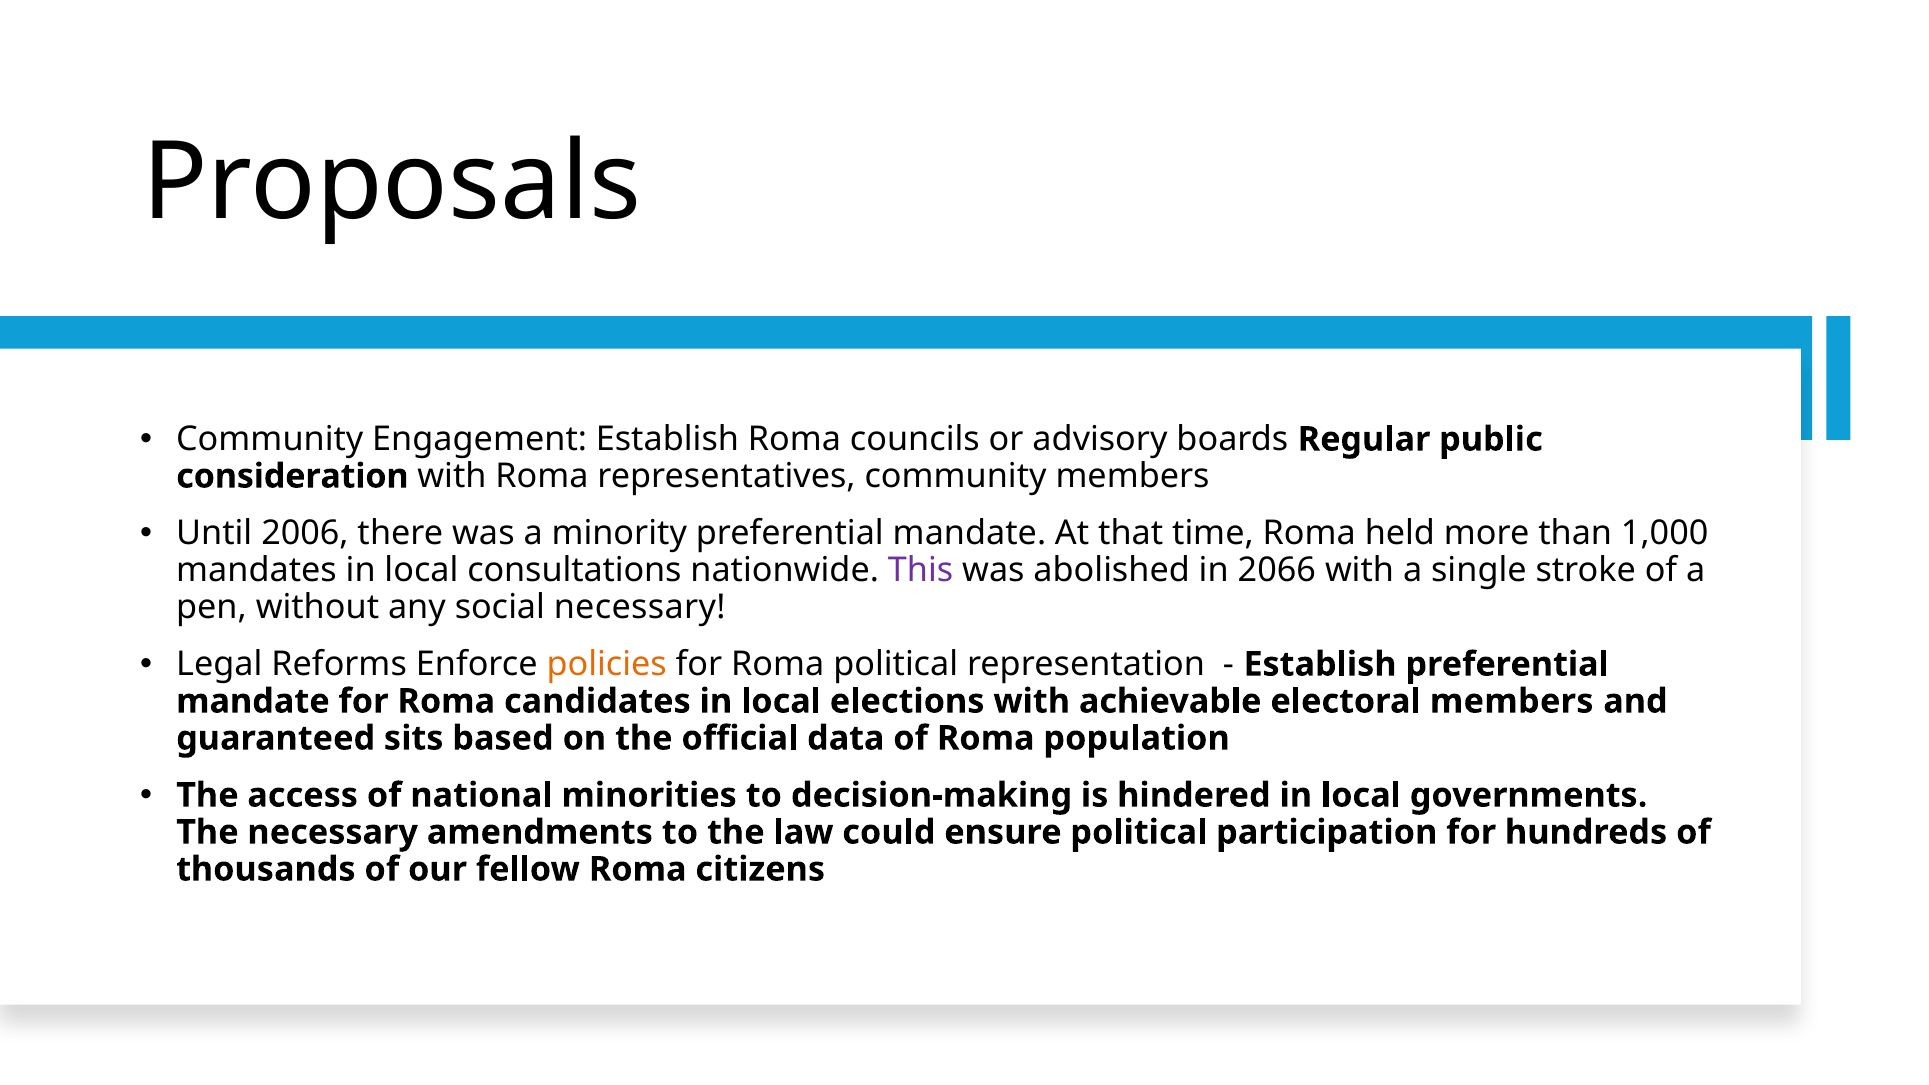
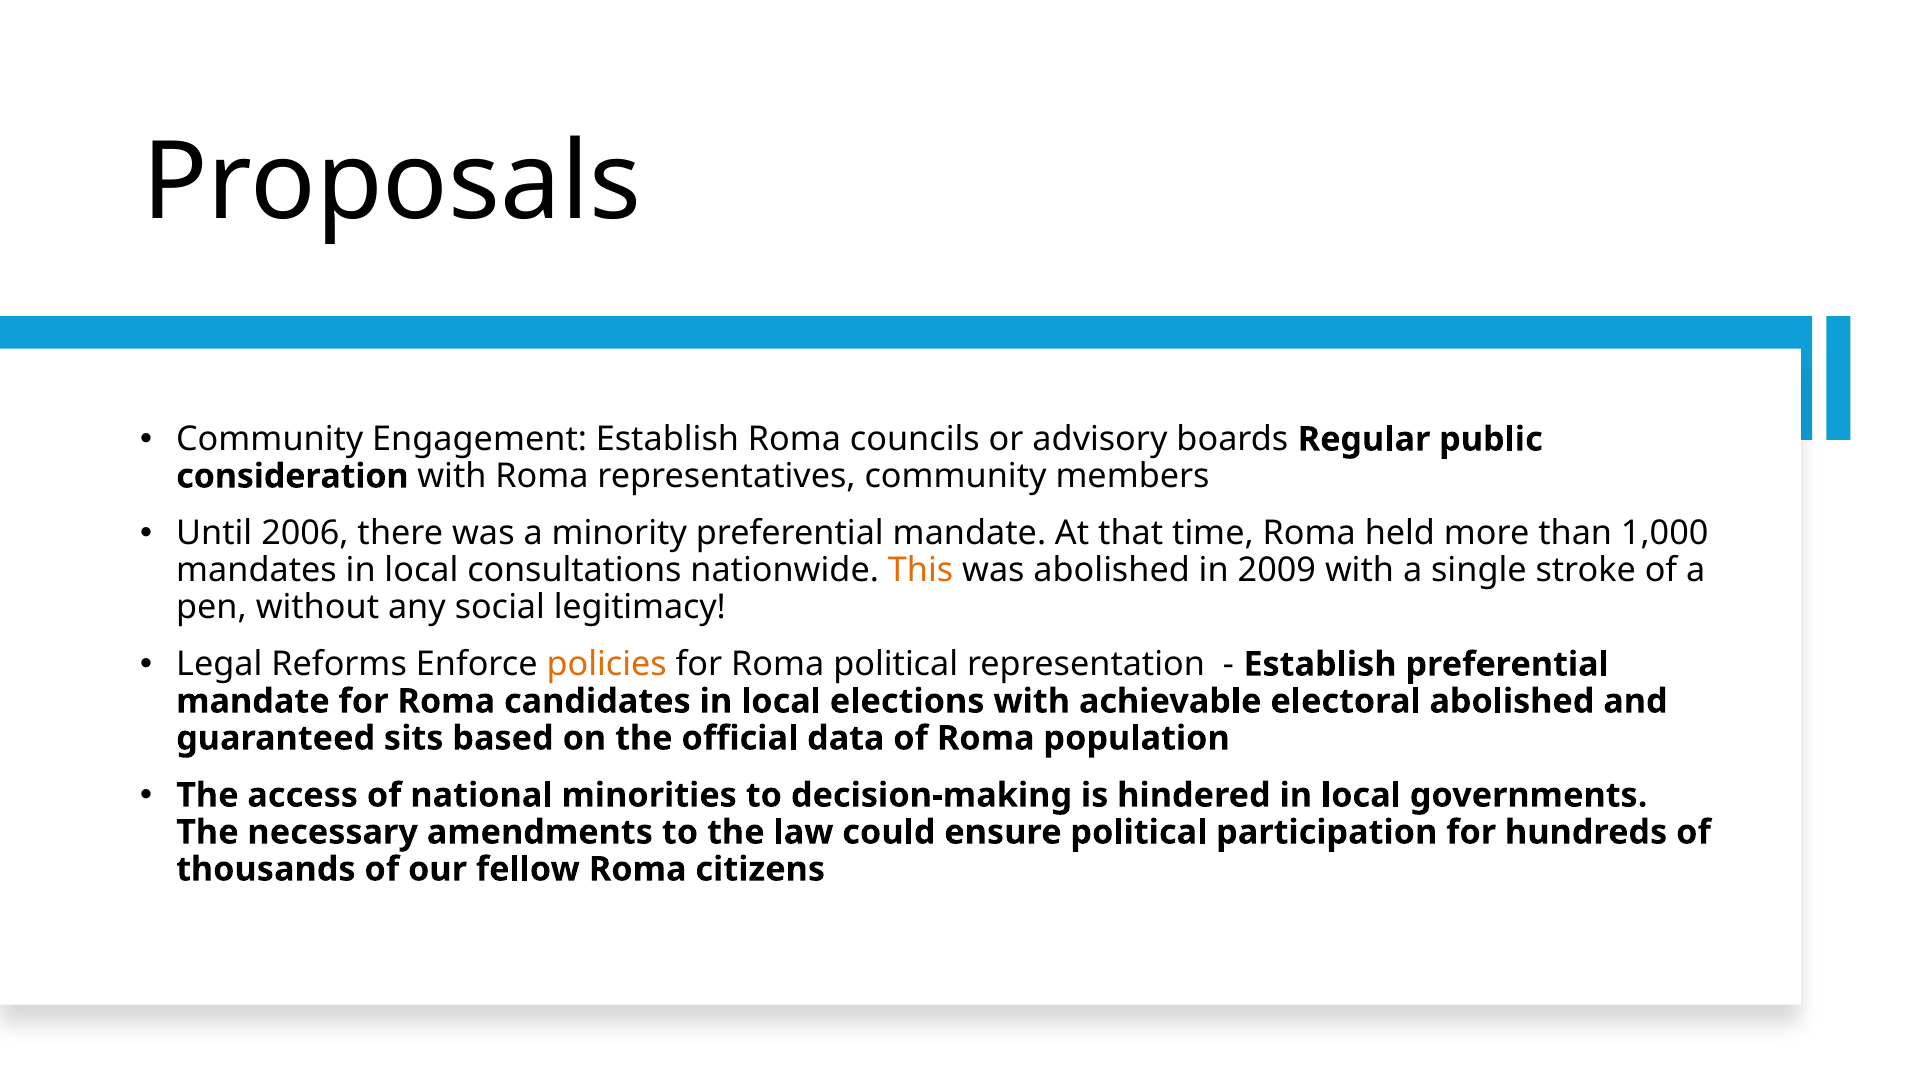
This colour: purple -> orange (921, 570)
2066: 2066 -> 2009 (1277, 570)
social necessary: necessary -> legitimacy (640, 607)
electoral members: members -> abolished (1512, 701)
